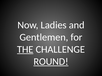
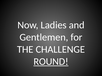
THE underline: present -> none (25, 50)
